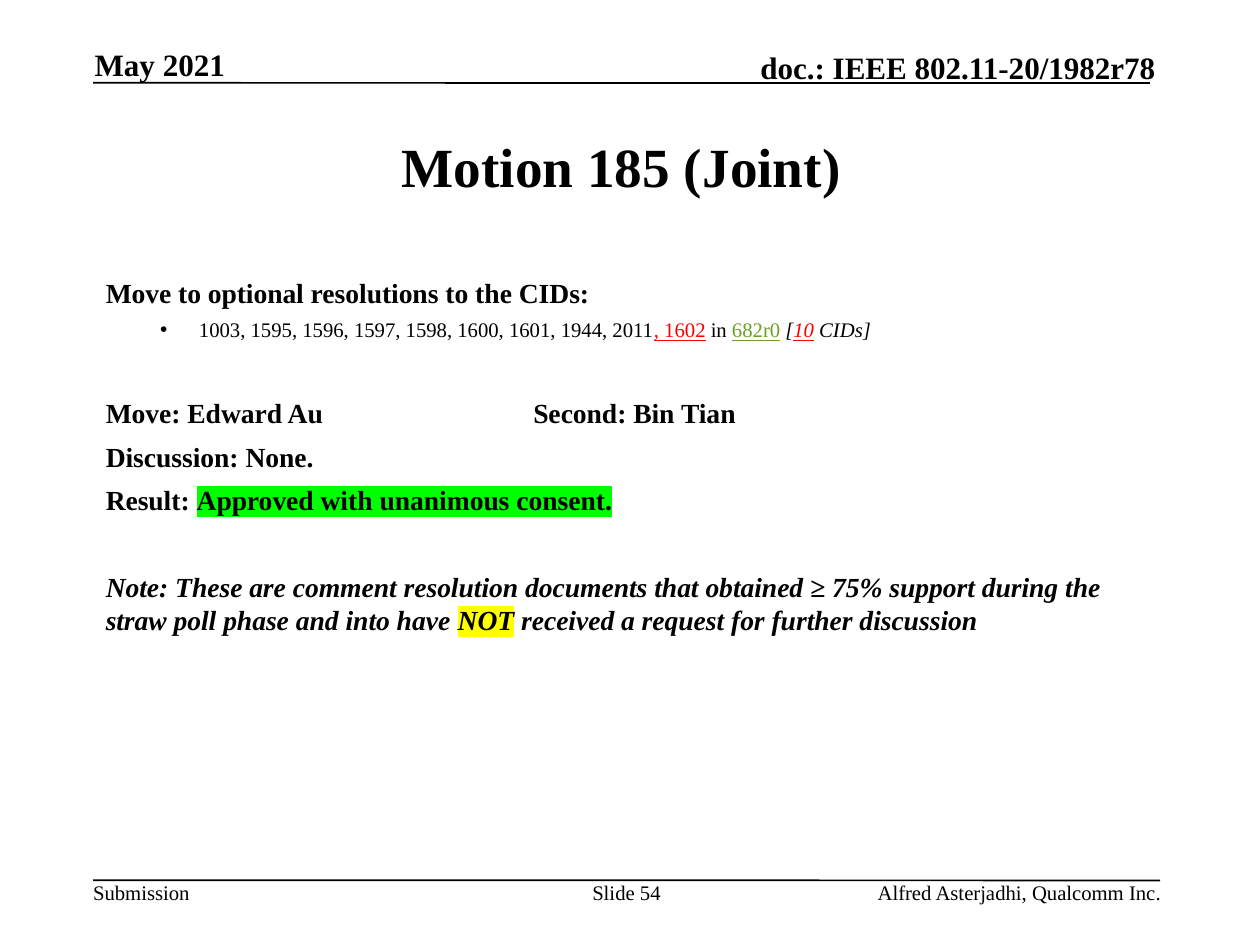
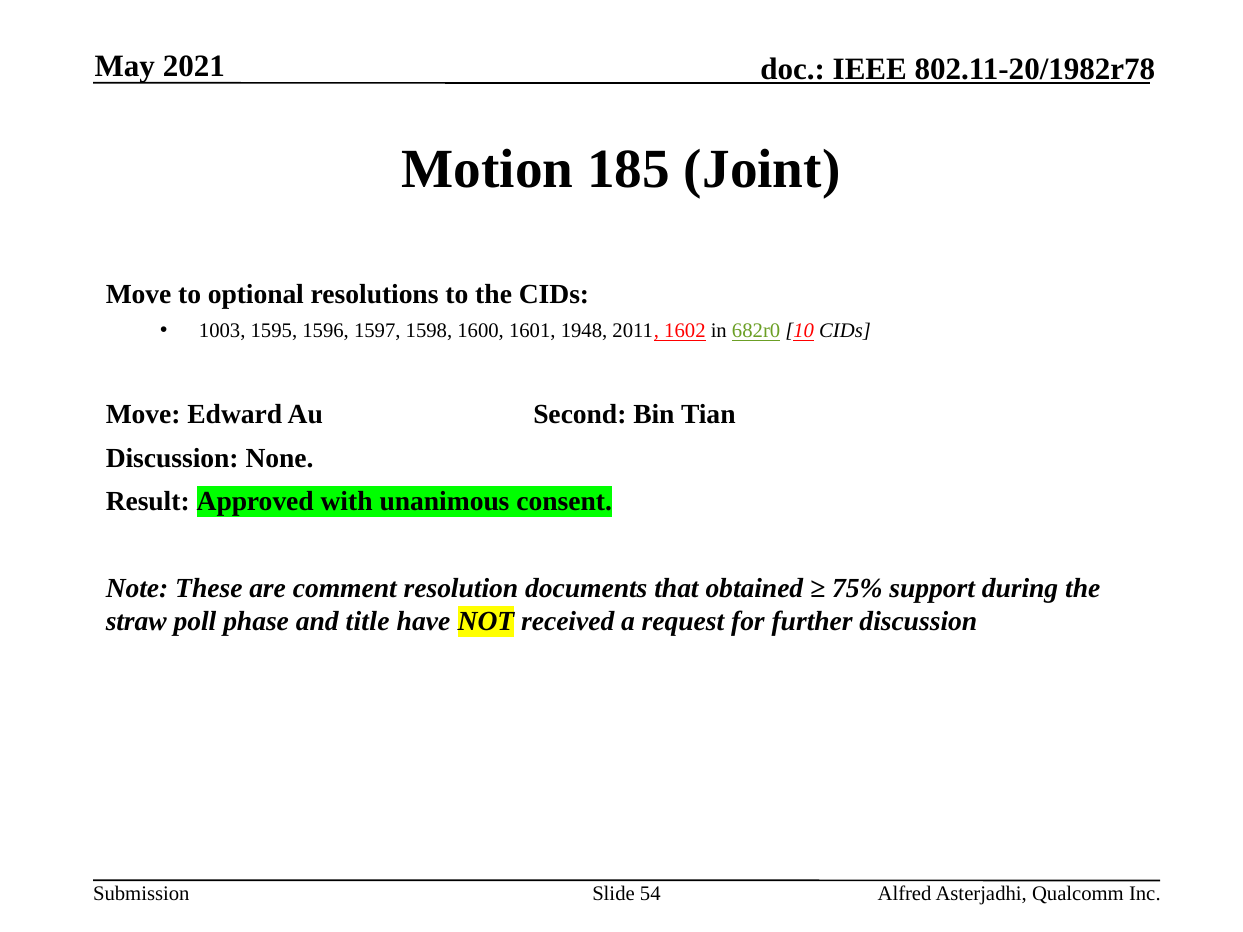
1944: 1944 -> 1948 (584, 331)
into: into -> title (368, 622)
